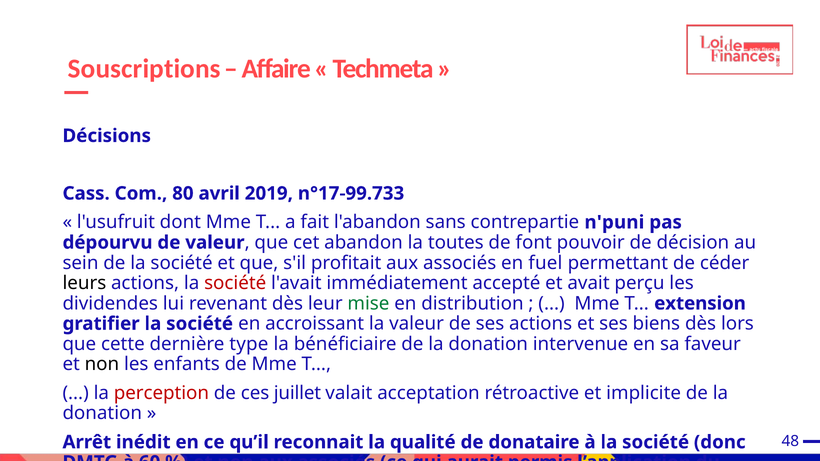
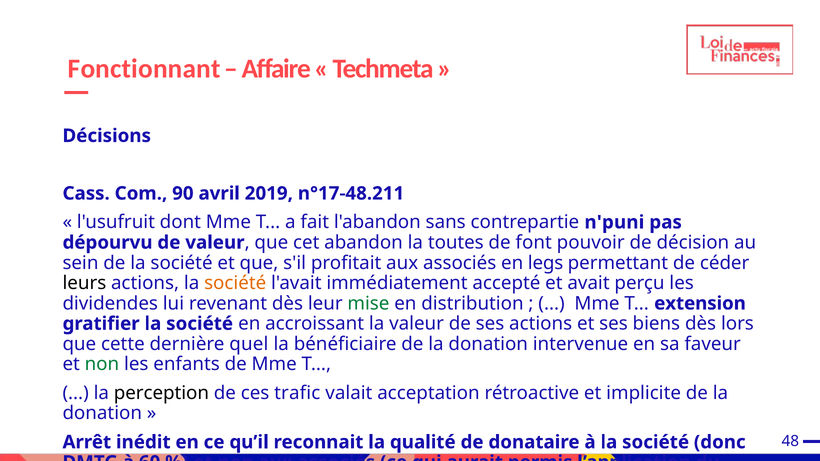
Souscriptions: Souscriptions -> Fonctionnant (144, 69)
80: 80 -> 90 (183, 194)
n°17-99.733: n°17-99.733 -> n°17-48.211 (351, 194)
fuel: fuel -> legs (546, 263)
société colour: red -> orange (235, 283)
type: type -> quel (249, 344)
non colour: black -> green (102, 364)
perception colour: red -> black (161, 393)
juillet: juillet -> trafic (297, 393)
